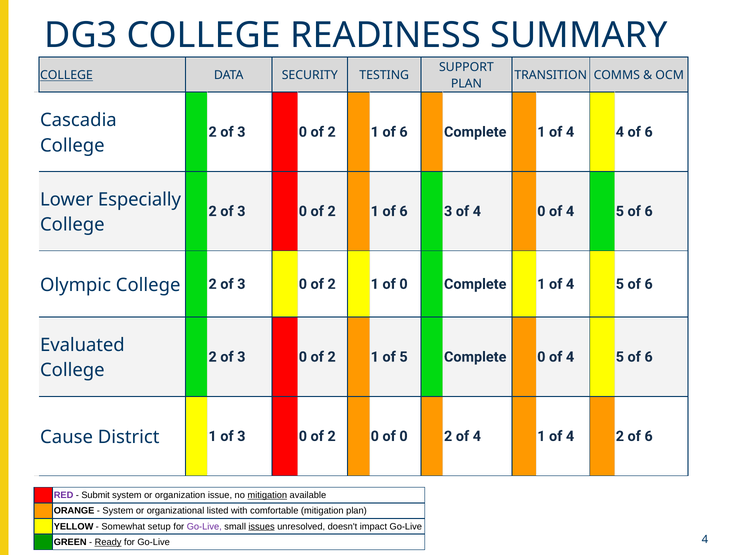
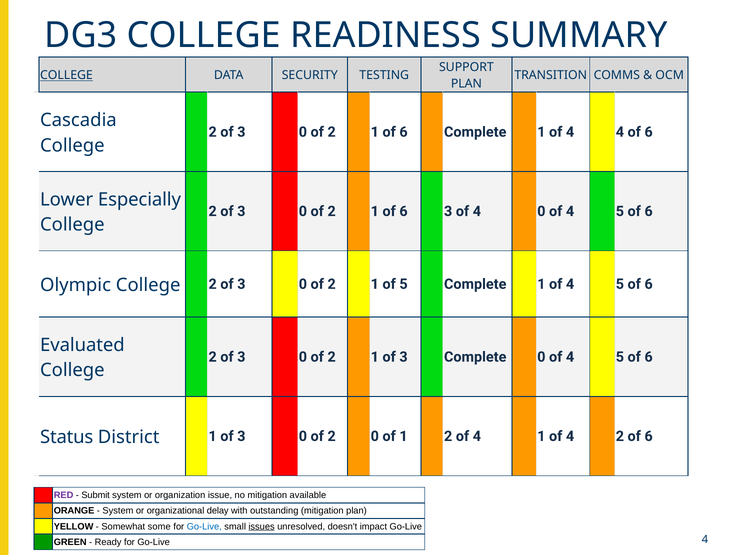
1 of 0: 0 -> 5 (403, 284)
5: 5 -> 3 (403, 357)
0 of 0: 0 -> 1 (403, 436)
Cause: Cause -> Status (67, 437)
mitigation underline: present -> none (267, 495)
listed: listed -> delay (218, 511)
comfortable: comfortable -> outstanding (274, 511)
setup: setup -> some (159, 526)
Go-Live colour: purple -> blue (204, 526)
Ready underline: present -> none (108, 542)
